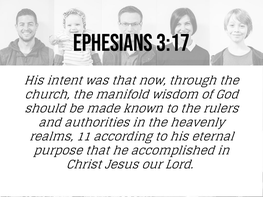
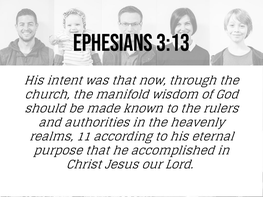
3:17: 3:17 -> 3:13 (173, 43)
